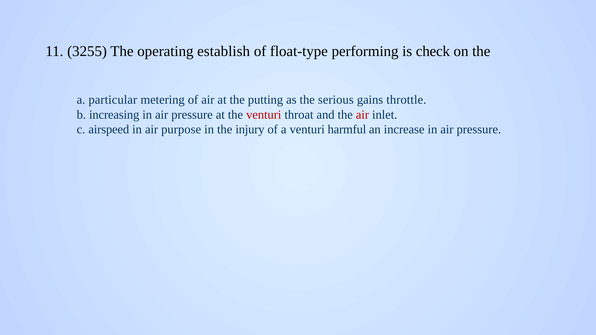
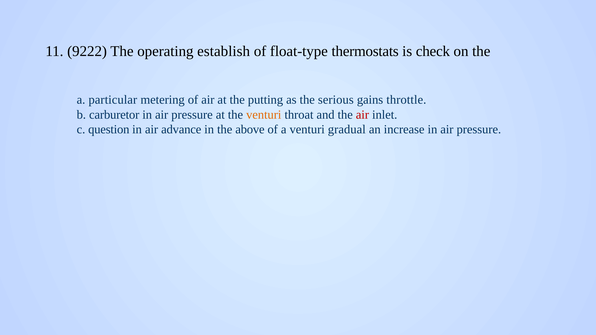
3255: 3255 -> 9222 (87, 51)
performing: performing -> thermostats (365, 51)
increasing: increasing -> carburetor (114, 115)
venturi colour: red -> orange (264, 115)
airspeed: airspeed -> question (109, 130)
purpose: purpose -> advance (181, 130)
injury: injury -> above (250, 130)
harmful: harmful -> gradual (347, 130)
